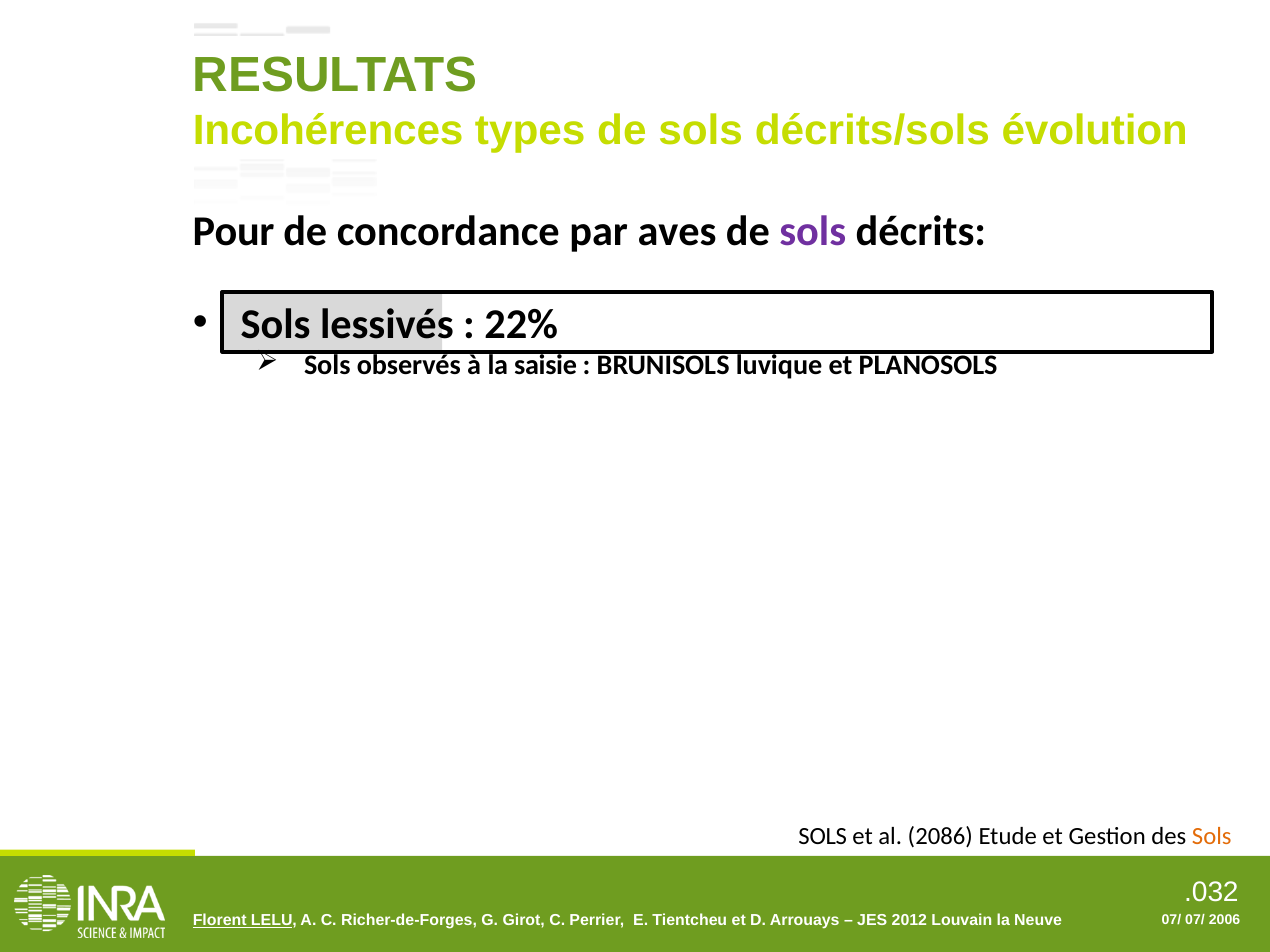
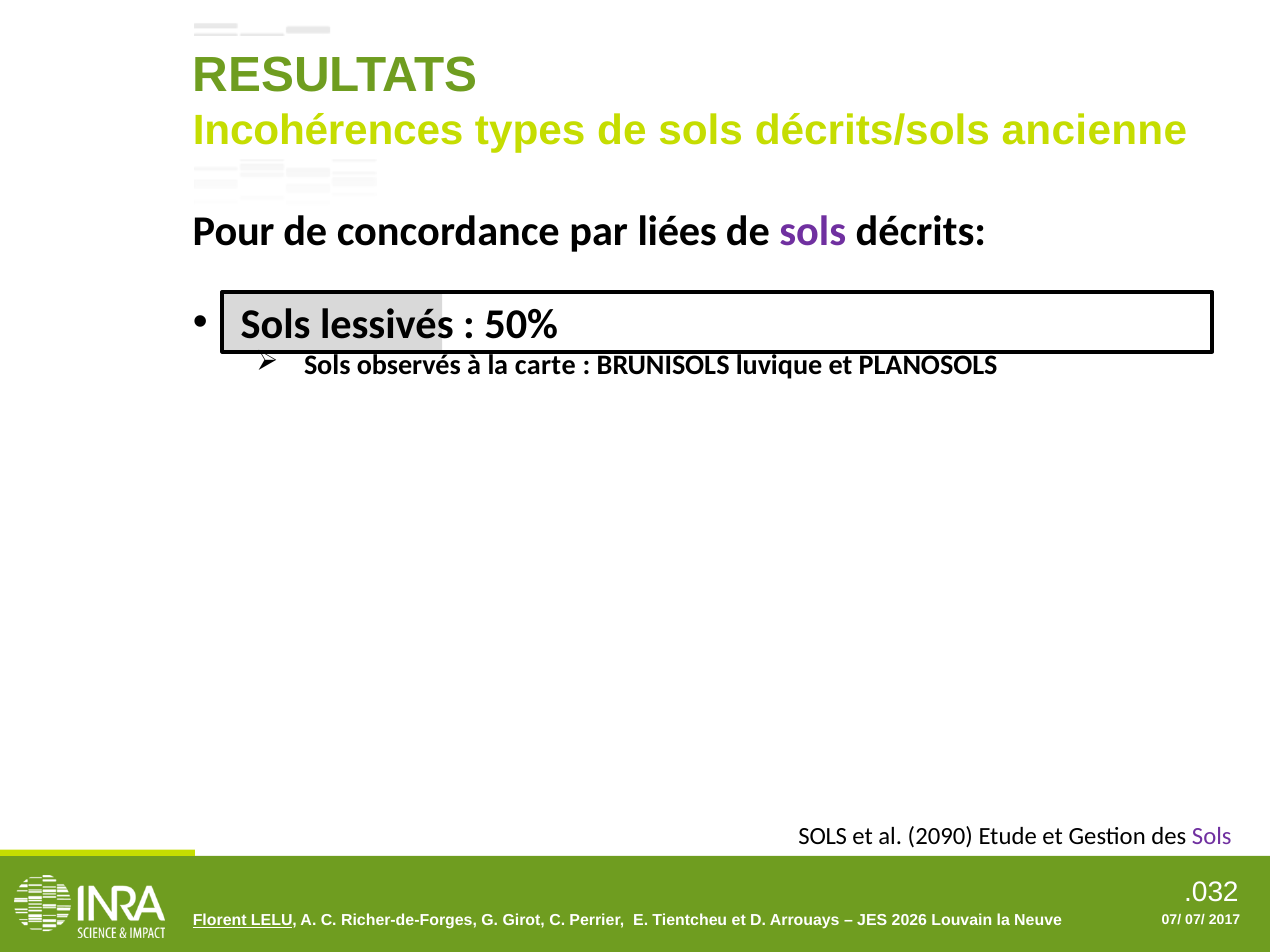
évolution: évolution -> ancienne (1094, 131)
aves: aves -> liées (677, 231)
22%: 22% -> 50% (521, 325)
saisie: saisie -> carte (545, 366)
2086: 2086 -> 2090 (940, 837)
Sols colour: orange -> purple (1212, 837)
2012: 2012 -> 2026 (909, 921)
2006: 2006 -> 2017 (1224, 920)
